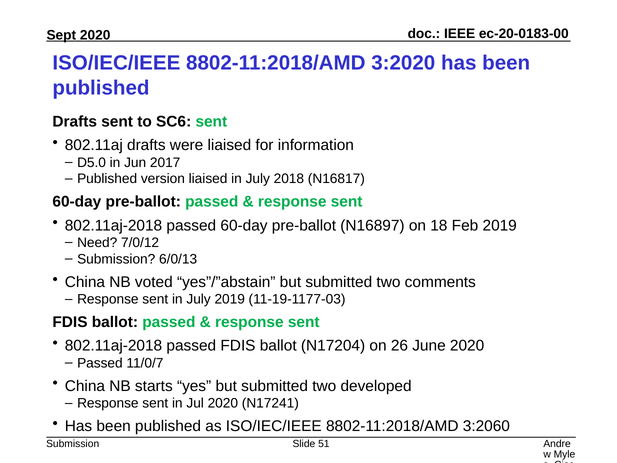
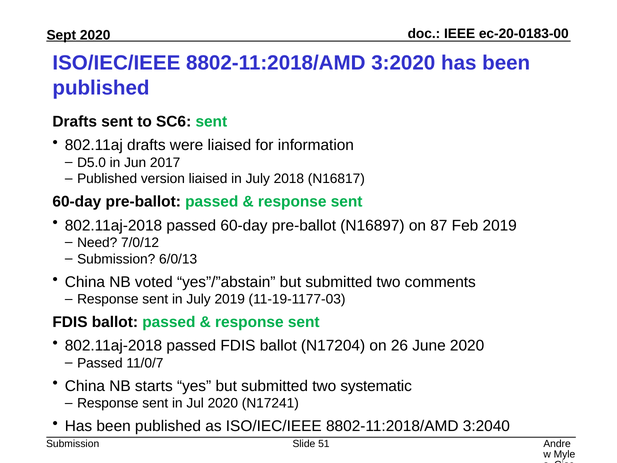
18: 18 -> 87 (439, 225)
developed: developed -> systematic (376, 386)
3:2060: 3:2060 -> 3:2040 (486, 426)
